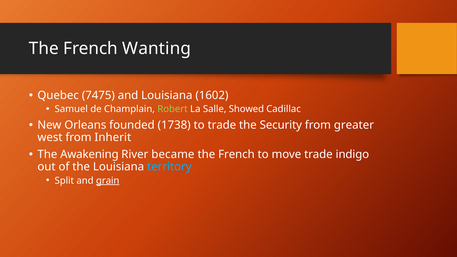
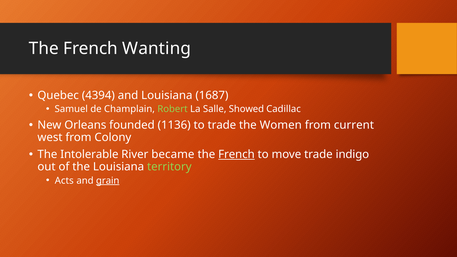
7475: 7475 -> 4394 (98, 95)
1602: 1602 -> 1687 (212, 95)
1738: 1738 -> 1136 (174, 125)
Security: Security -> Women (281, 125)
greater: greater -> current (354, 125)
Inherit: Inherit -> Colony (113, 137)
Awakening: Awakening -> Intolerable (89, 155)
French underline: none -> present (236, 155)
territory colour: light blue -> light green (169, 167)
Split: Split -> Acts (64, 181)
